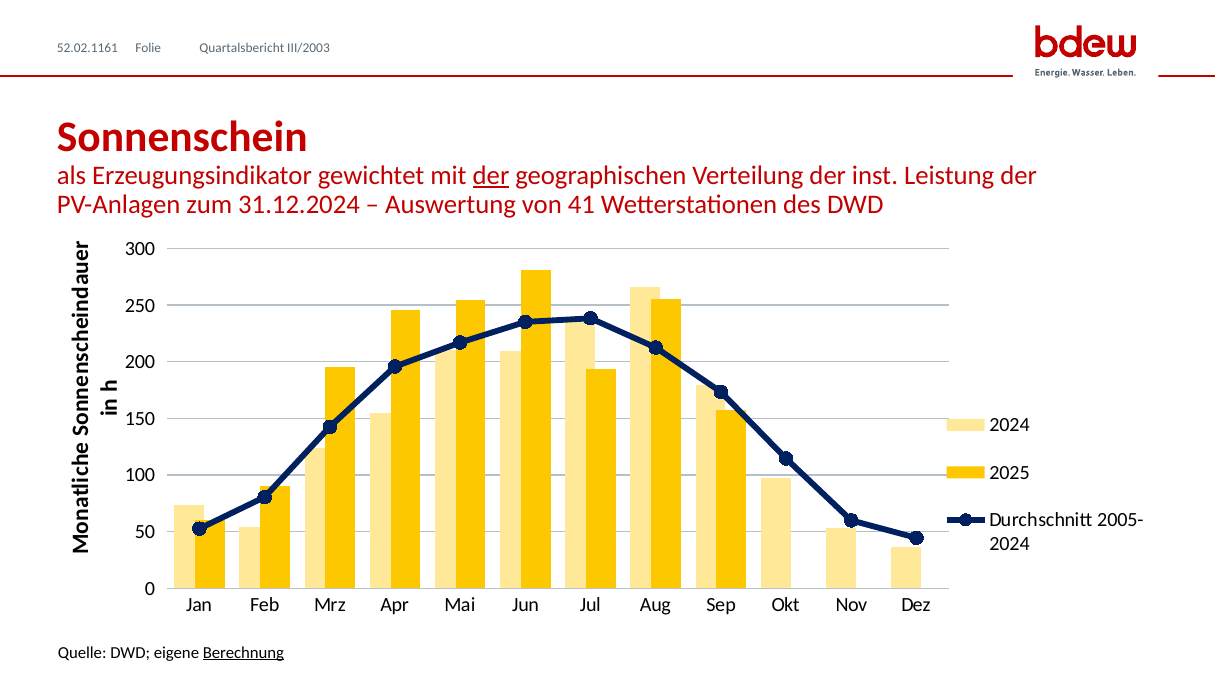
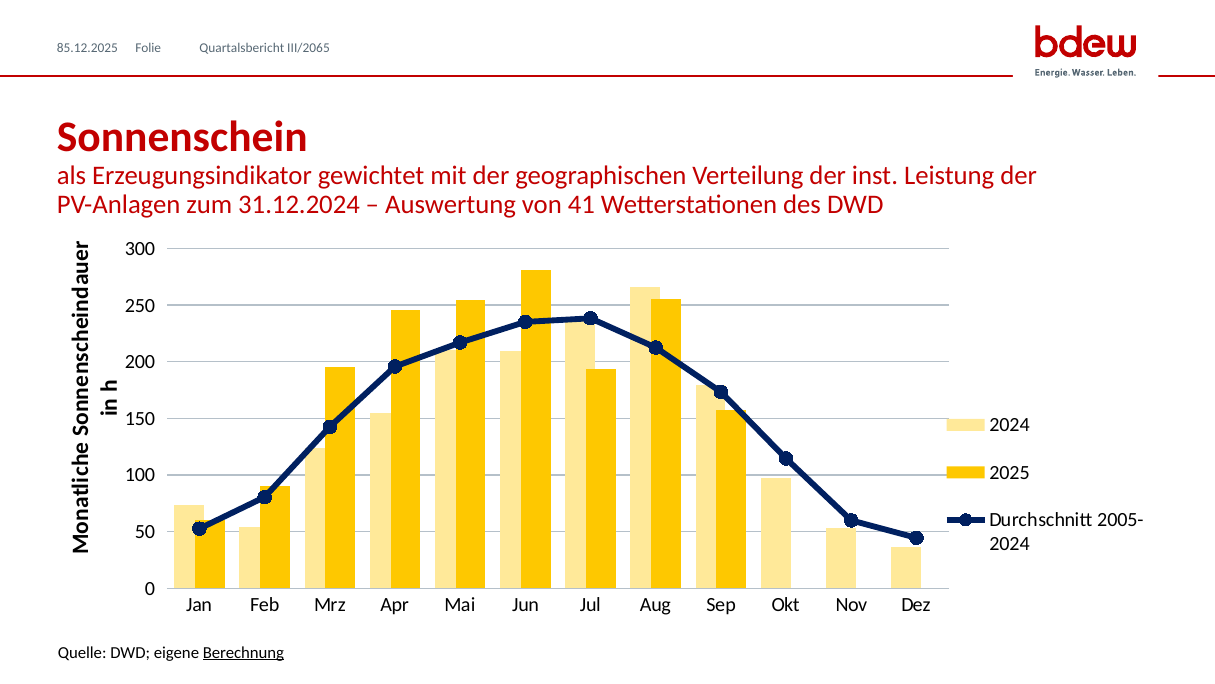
52.02.1161: 52.02.1161 -> 85.12.2025 (87, 48)
III/2003: III/2003 -> III/2065 (309, 48)
der underline: present -> none (491, 176)
